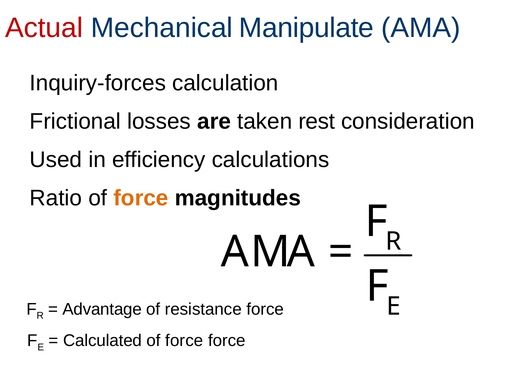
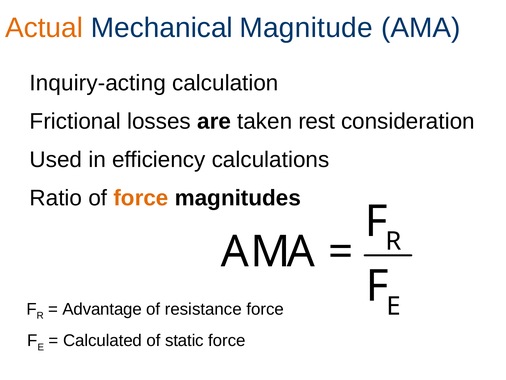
Actual colour: red -> orange (44, 28)
Manipulate: Manipulate -> Magnitude (306, 28)
Inquiry-forces: Inquiry-forces -> Inquiry-acting (98, 83)
force: force -> static (184, 340)
